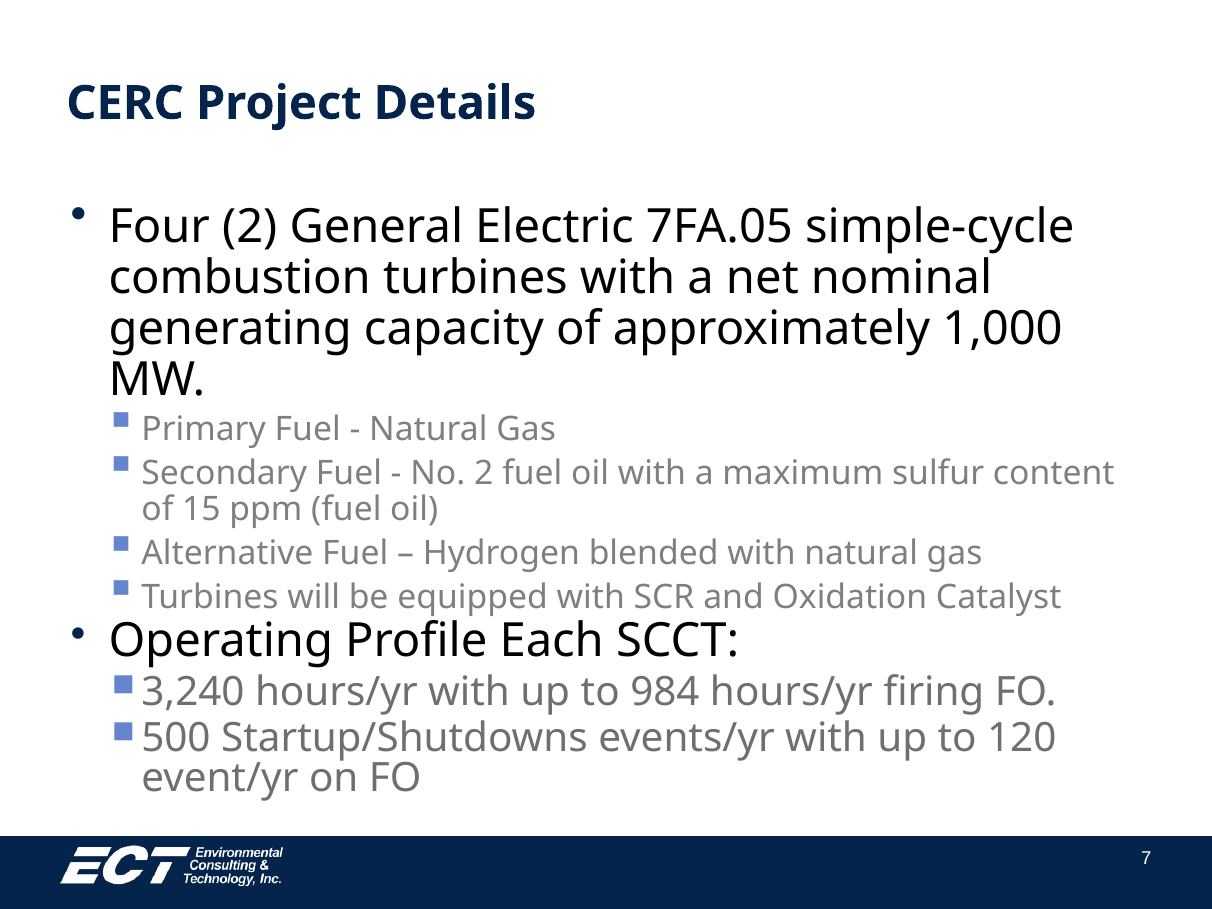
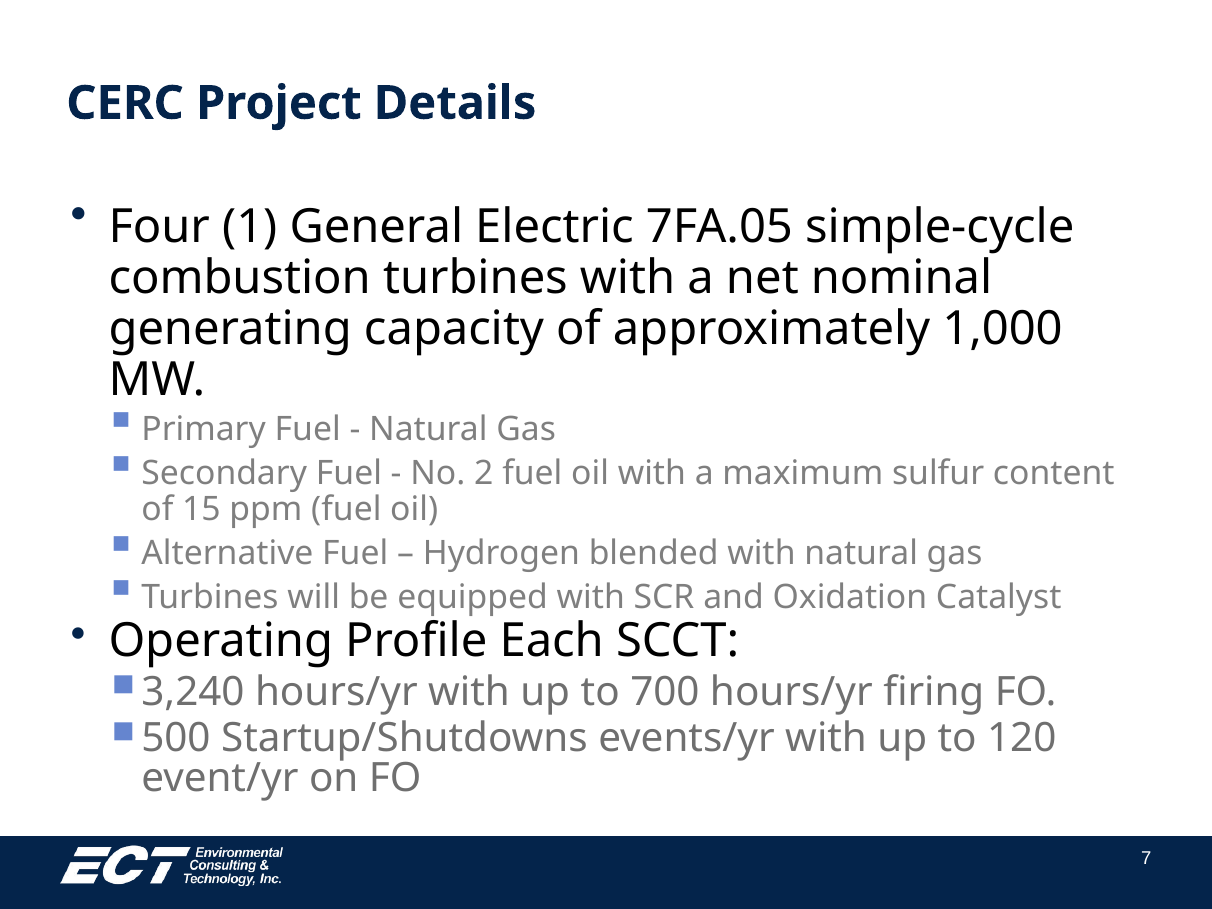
Four 2: 2 -> 1 (250, 227)
984: 984 -> 700 (665, 692)
